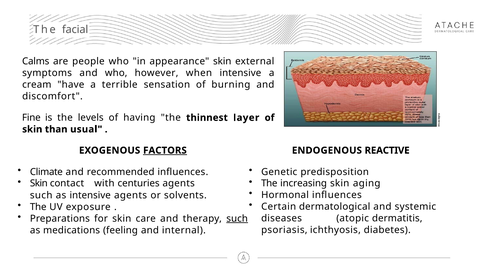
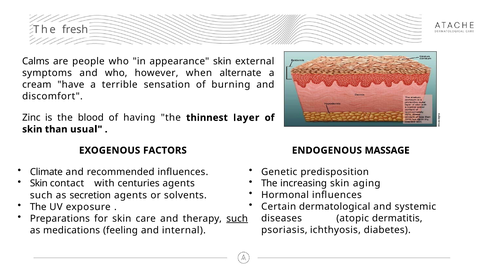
facial: facial -> fresh (75, 30)
when intensive: intensive -> alternate (240, 73)
Fine: Fine -> Zinc (31, 118)
levels: levels -> blood (91, 118)
FACTORS underline: present -> none (165, 150)
REACTIVE: REACTIVE -> MASSAGE (387, 150)
as intensive: intensive -> secretion (90, 195)
